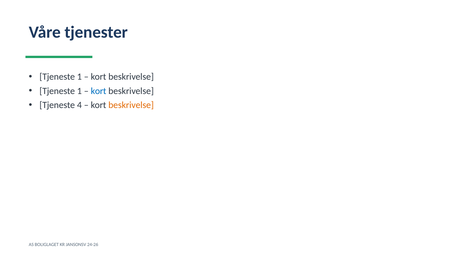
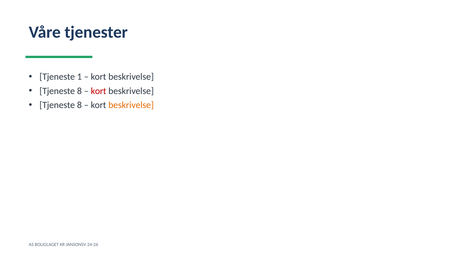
1: 1 -> 8 (79, 91)
kort colour: blue -> red (99, 91)
4: 4 -> 8 (79, 105)
